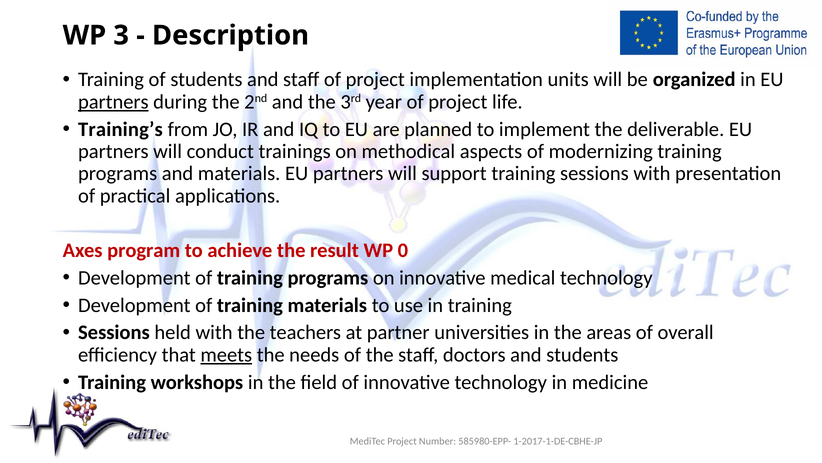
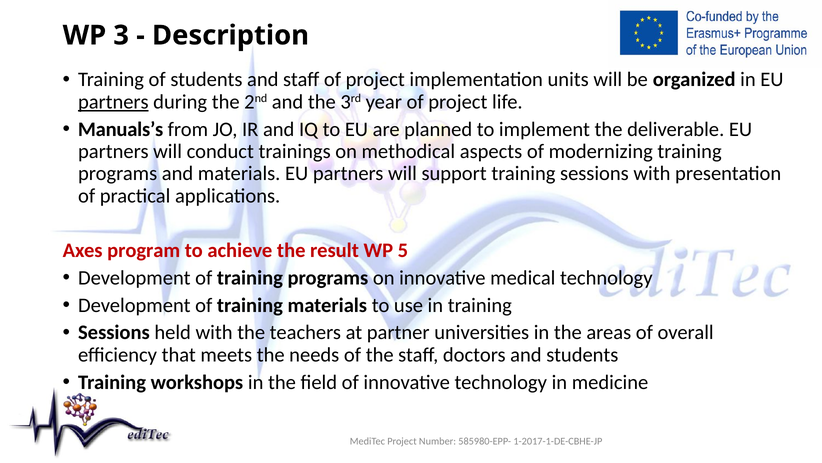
Training’s: Training’s -> Manuals’s (121, 129)
0: 0 -> 5 (403, 250)
meets underline: present -> none (226, 354)
